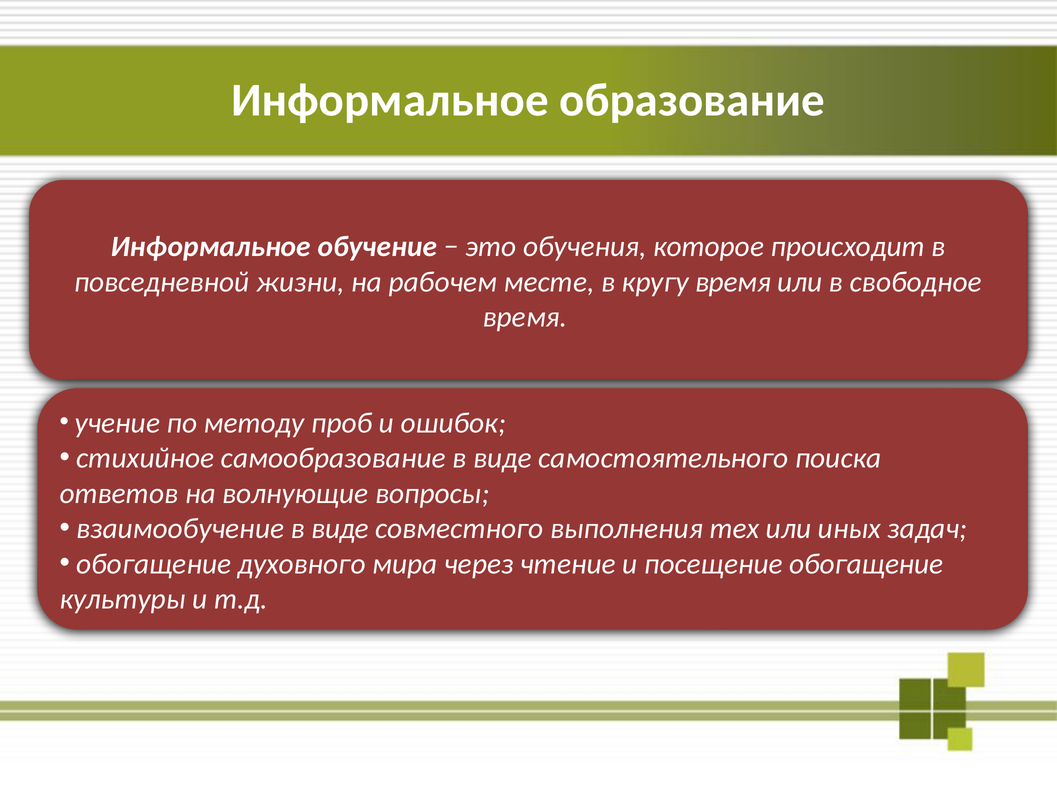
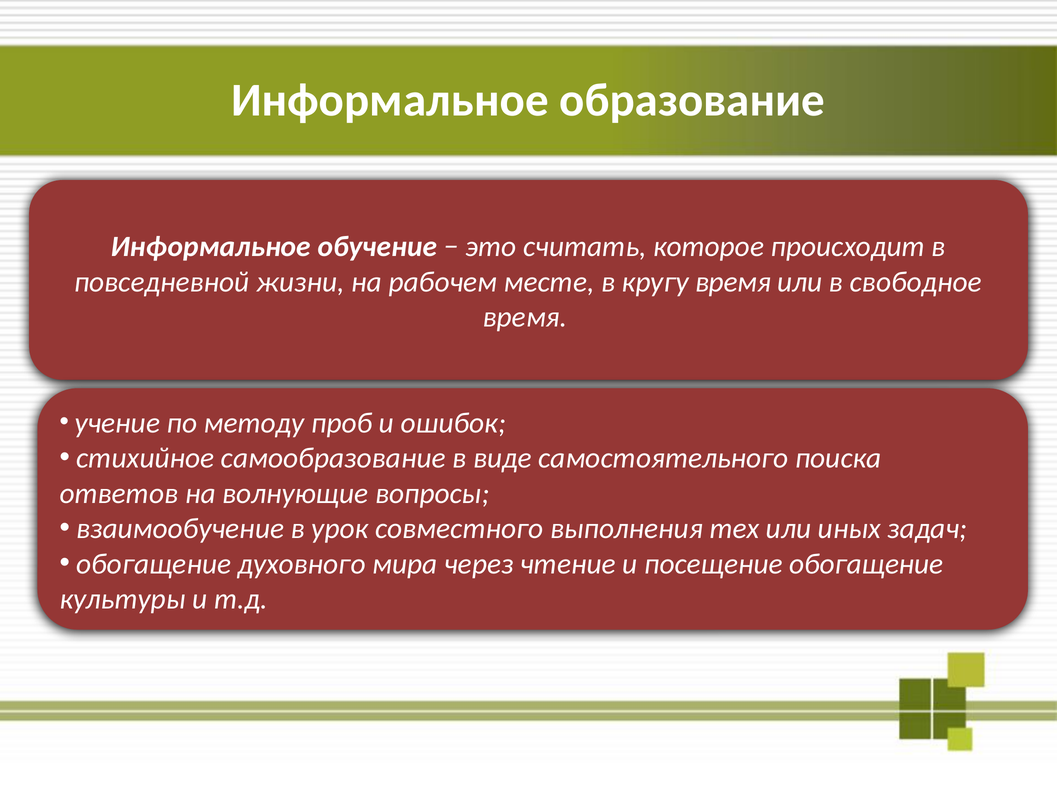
обучения: обучения -> считать (585, 247)
взаимообучение в виде: виде -> урок (340, 528)
